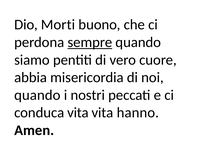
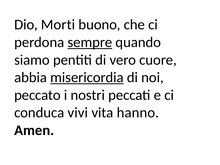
misericordia underline: none -> present (87, 77)
quando: quando -> peccato (37, 95)
conduca vita: vita -> vivi (78, 113)
